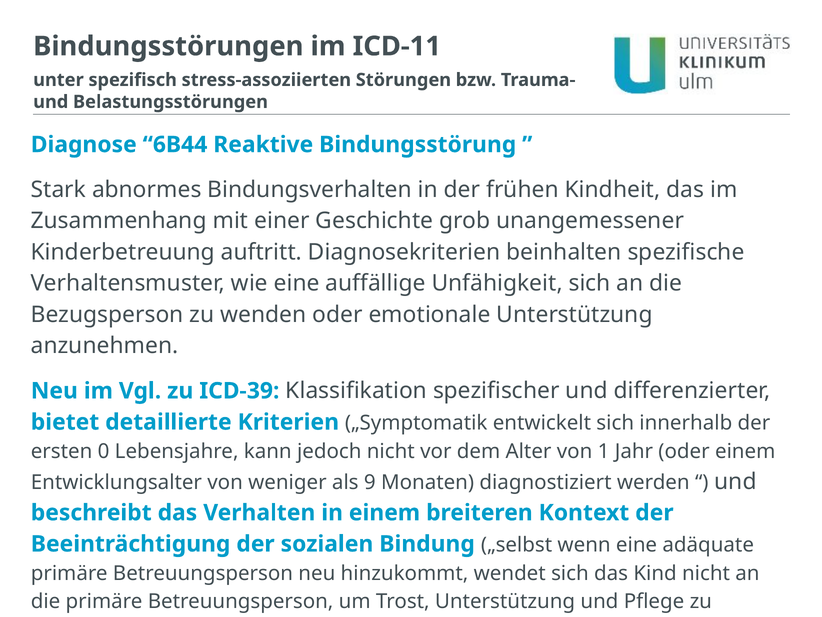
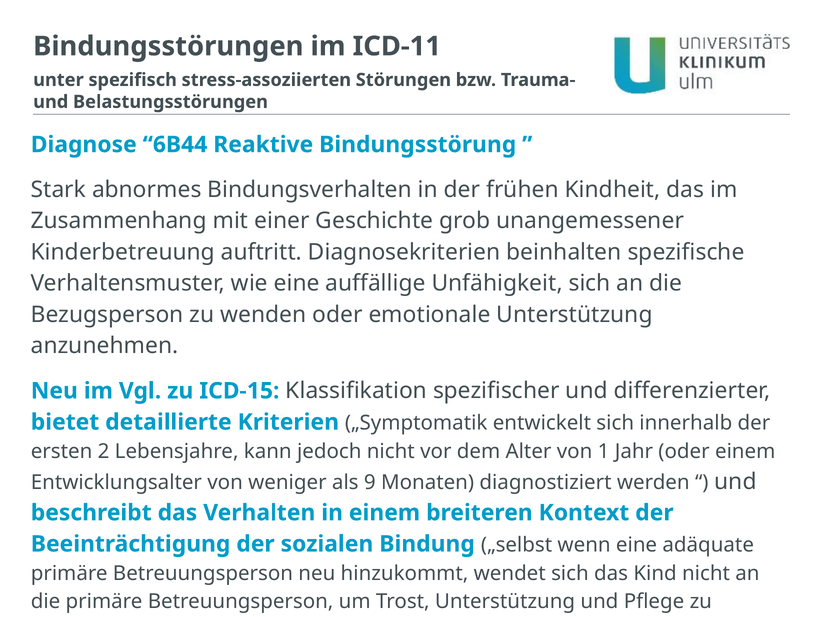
ICD-39: ICD-39 -> ICD-15 (239, 391)
0: 0 -> 2 (104, 451)
